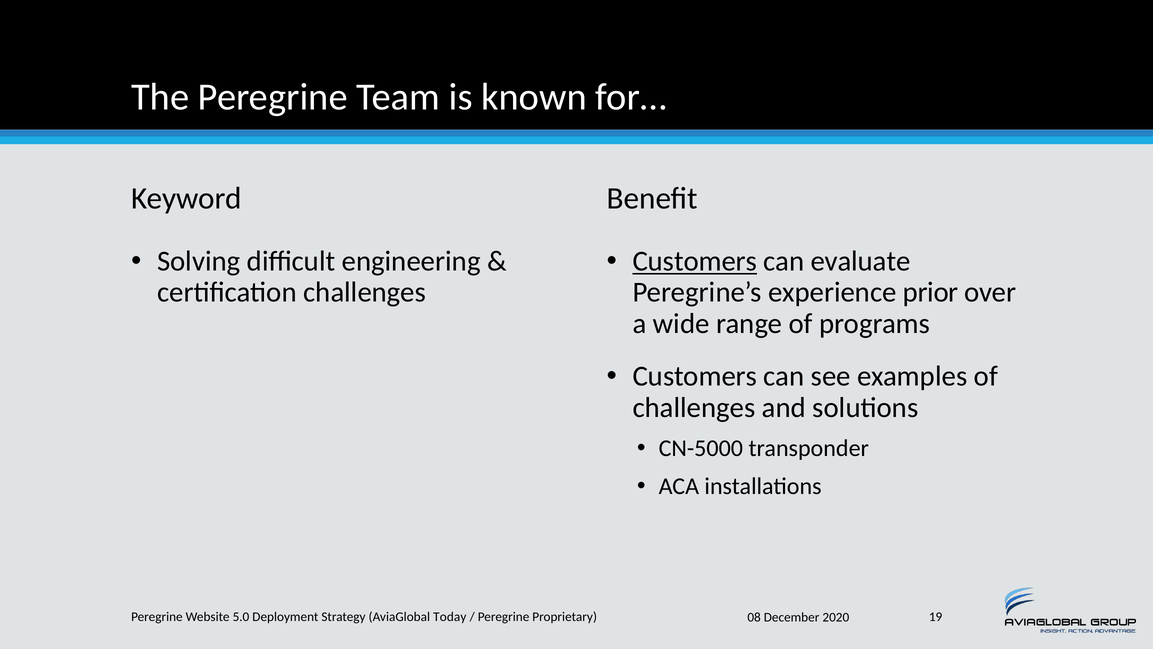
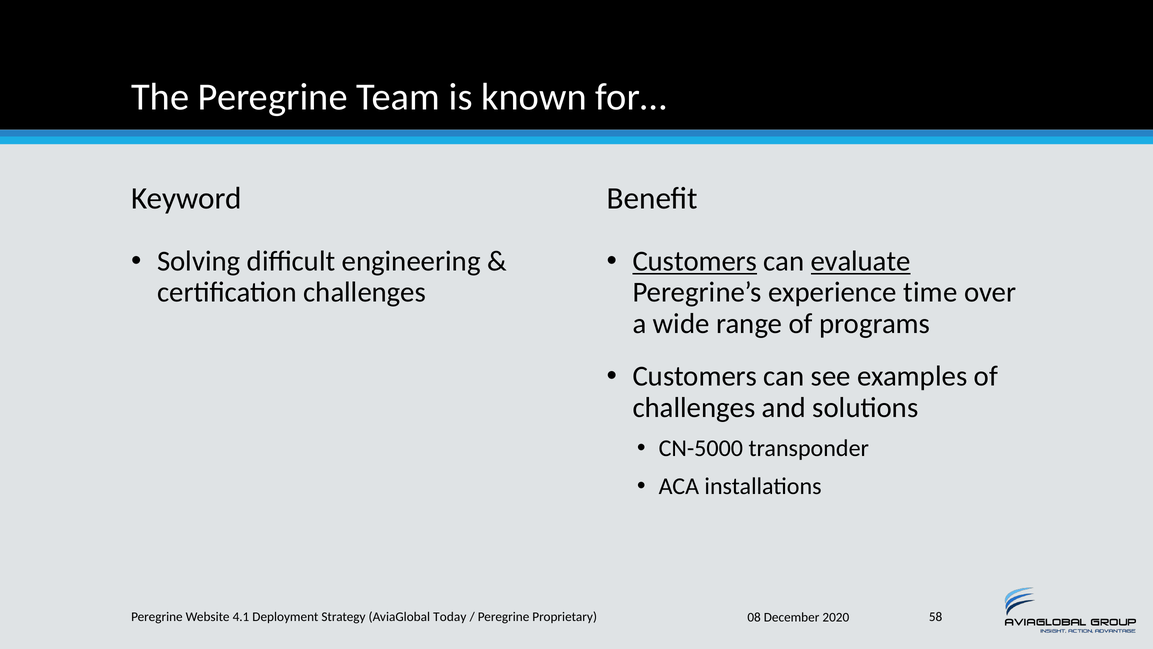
evaluate underline: none -> present (861, 261)
prior: prior -> time (930, 292)
5.0: 5.0 -> 4.1 (241, 617)
19: 19 -> 58 (936, 617)
